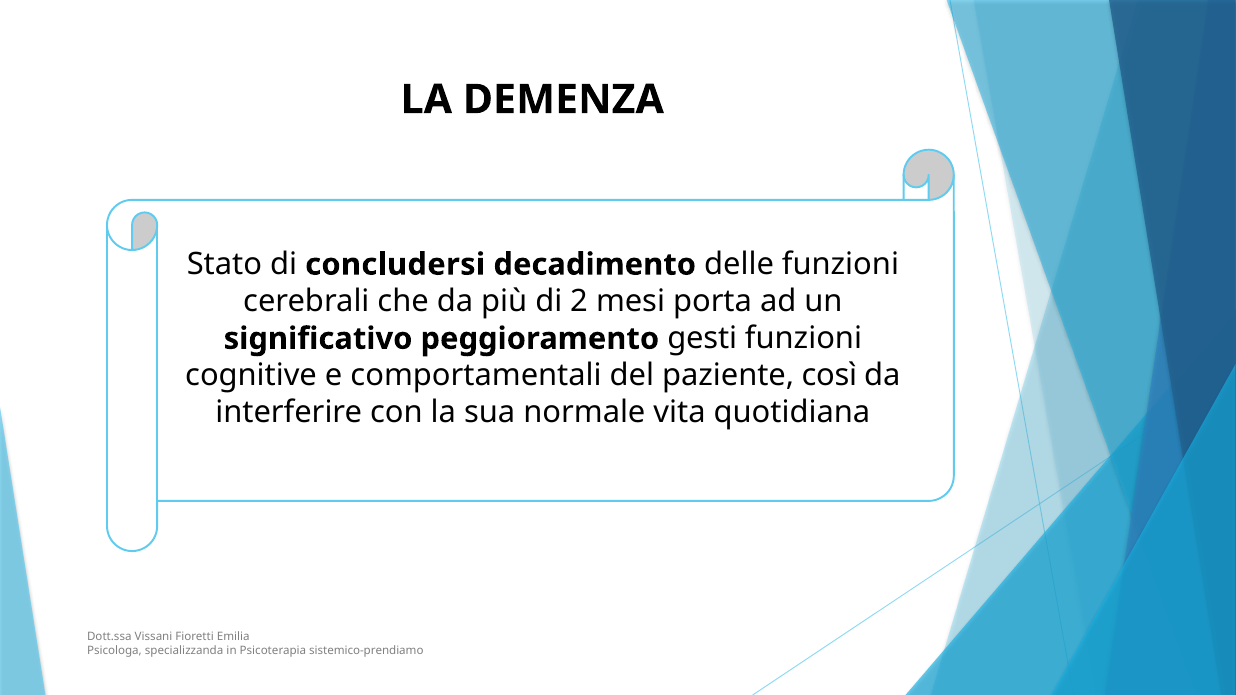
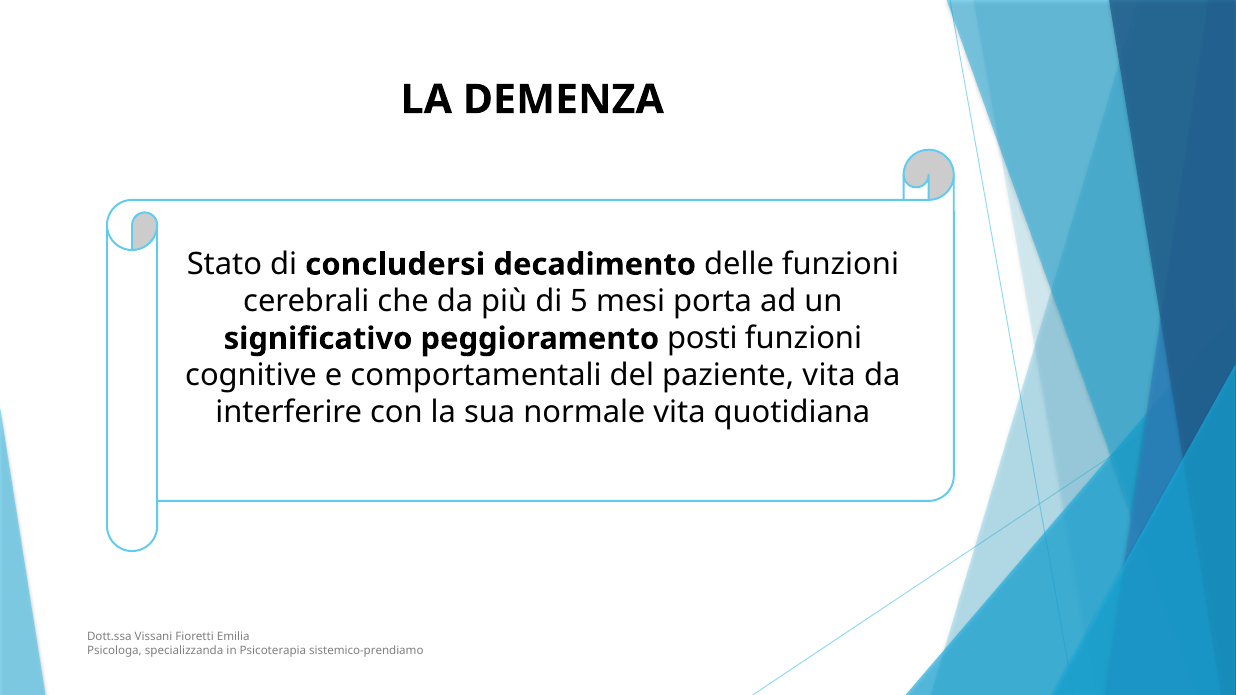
2: 2 -> 5 (579, 302)
gesti: gesti -> posti (702, 339)
paziente così: così -> vita (829, 376)
